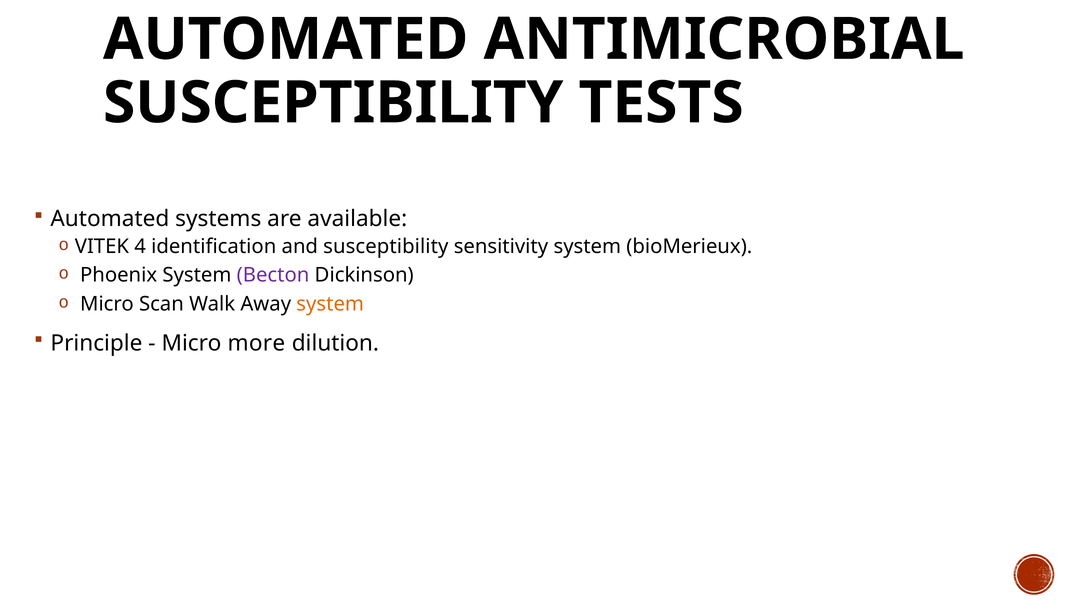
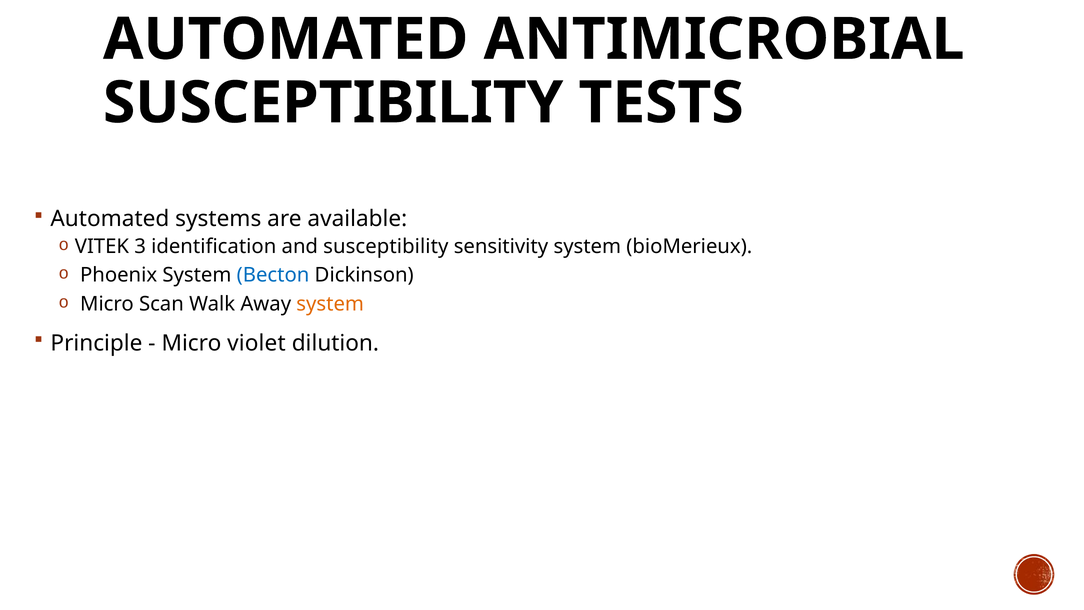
4: 4 -> 3 (140, 246)
Becton colour: purple -> blue (273, 275)
more: more -> violet (256, 343)
